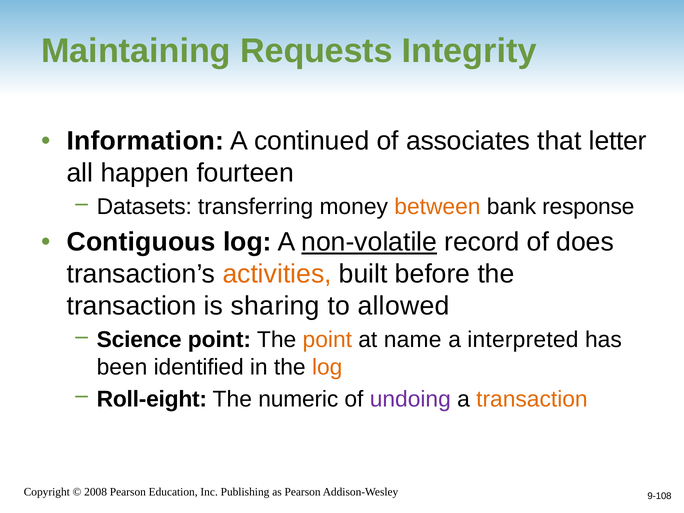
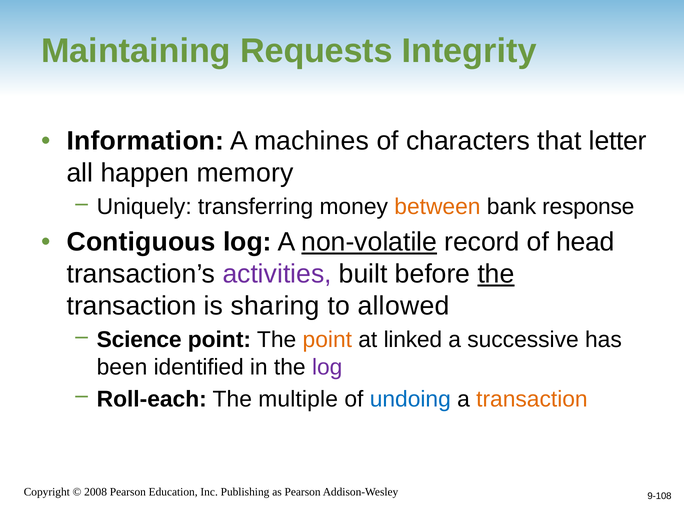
continued: continued -> machines (312, 141)
associates: associates -> characters (468, 141)
fourteen: fourteen -> memory (245, 173)
Datasets: Datasets -> Uniquely (144, 207)
does: does -> head (585, 242)
activities colour: orange -> purple (277, 274)
the underline: none -> present (496, 274)
name: name -> linked (413, 340)
interpreted: interpreted -> successive (523, 340)
log colour: orange -> purple (327, 367)
Roll-eight: Roll-eight -> Roll-each (152, 399)
numeric: numeric -> multiple (298, 399)
undoing colour: purple -> blue (410, 399)
